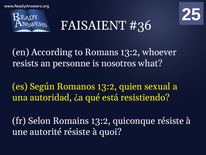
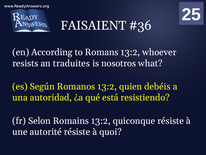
personne: personne -> traduites (71, 63)
sexual: sexual -> debéis (157, 86)
